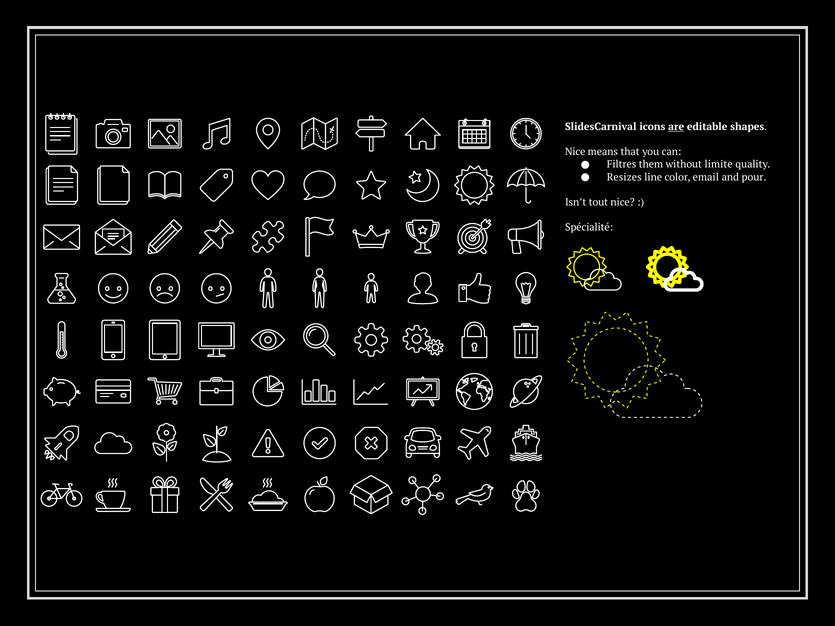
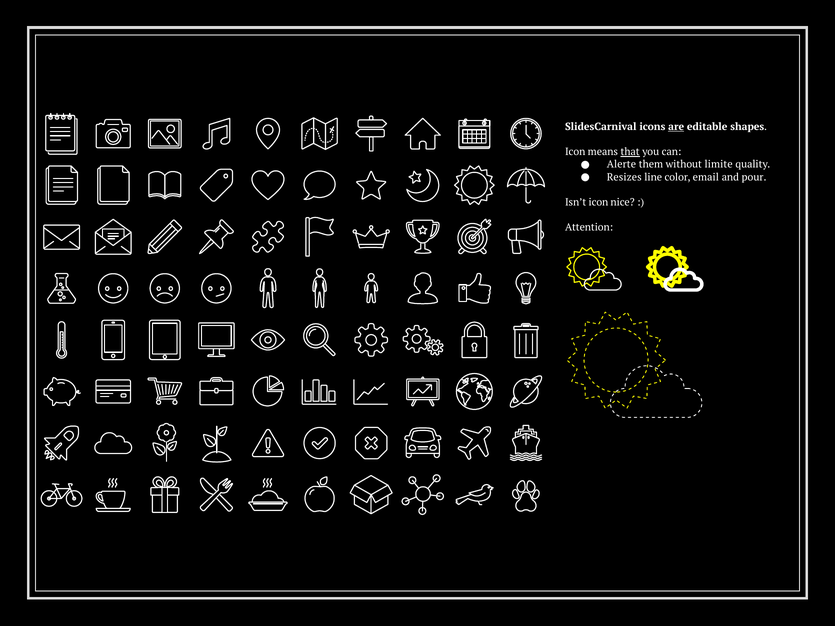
Nice: Nice -> Icon (575, 152)
that underline: none -> present (630, 152)
Filtres: Filtres -> Alerte (621, 165)
Isn’t tout: tout -> icon (598, 202)
Spécialité: Spécialité -> Attention (589, 227)
